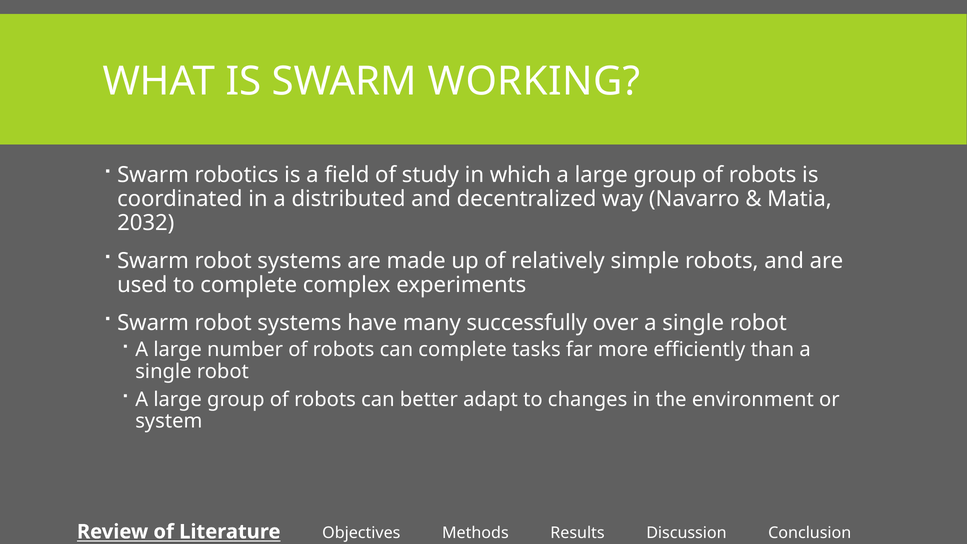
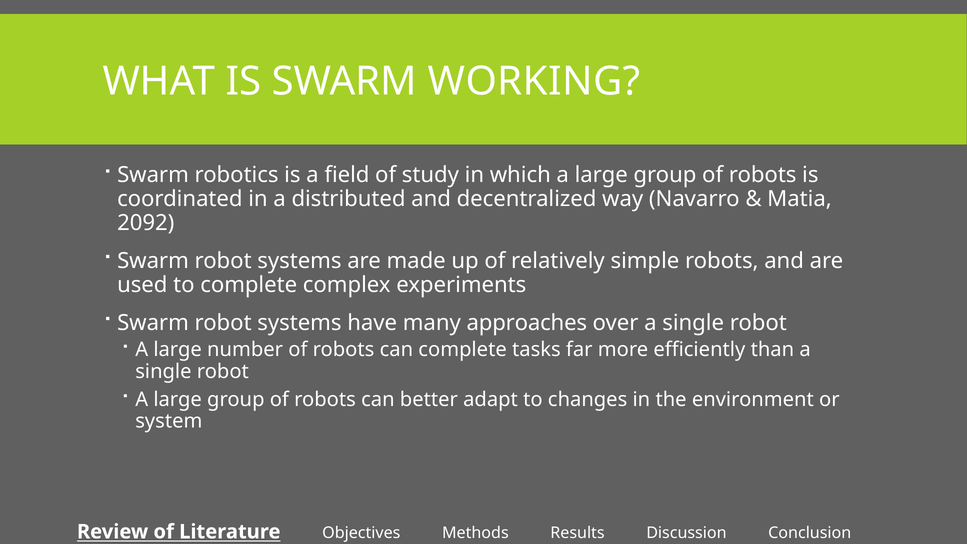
2032: 2032 -> 2092 (146, 223)
successfully: successfully -> approaches (527, 323)
